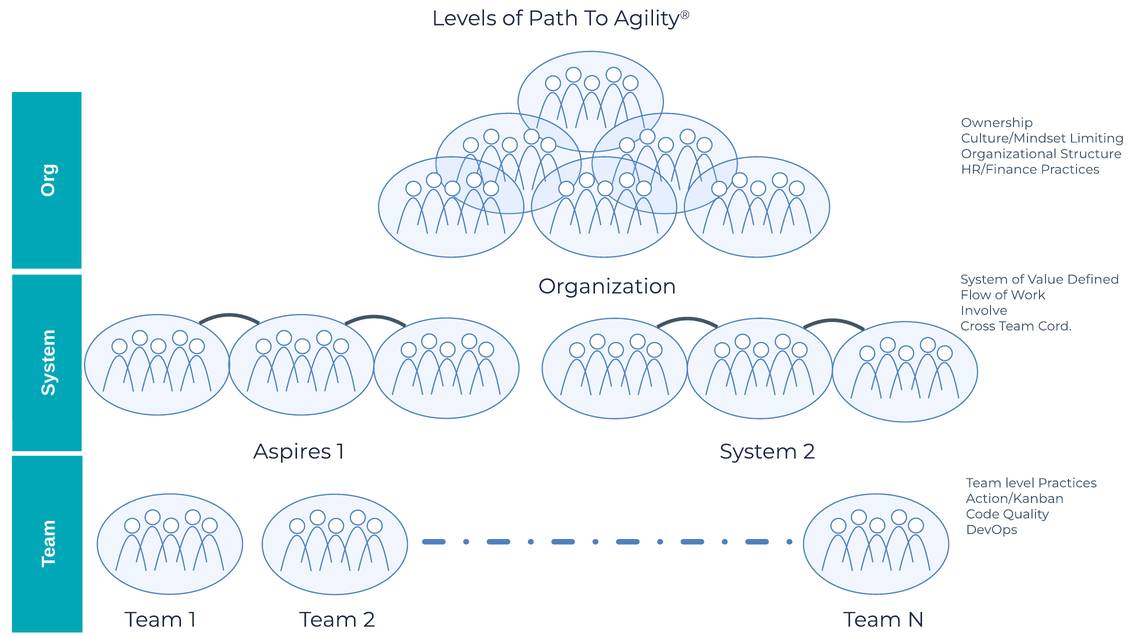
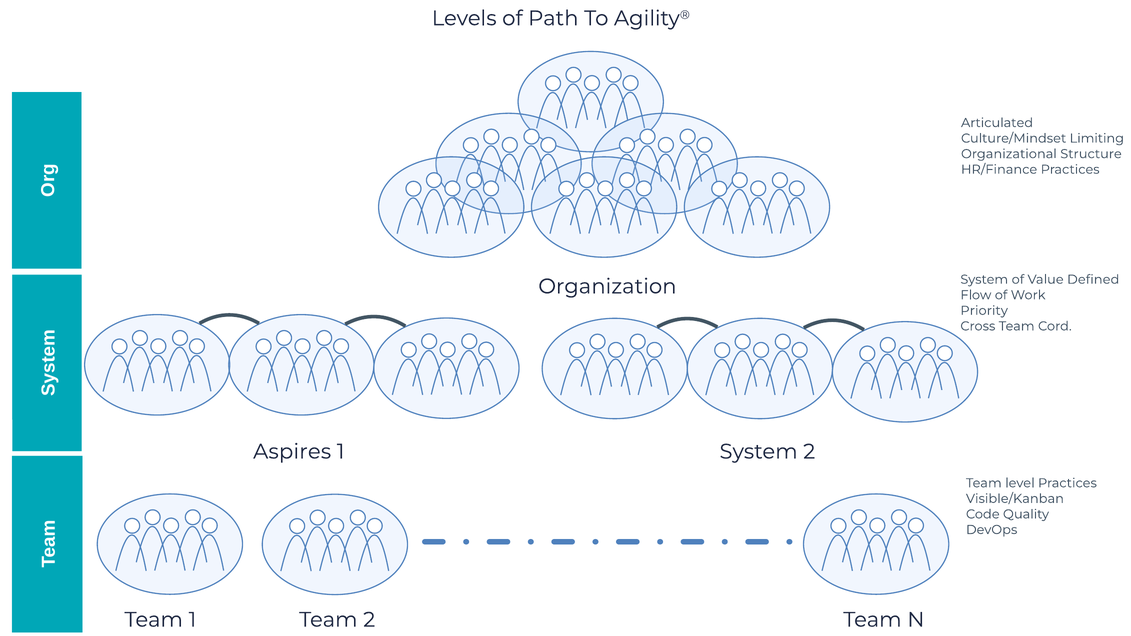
Ownership: Ownership -> Articulated (997, 123)
Involve: Involve -> Priority (984, 311)
Action/Kanban: Action/Kanban -> Visible/Kanban (1015, 499)
